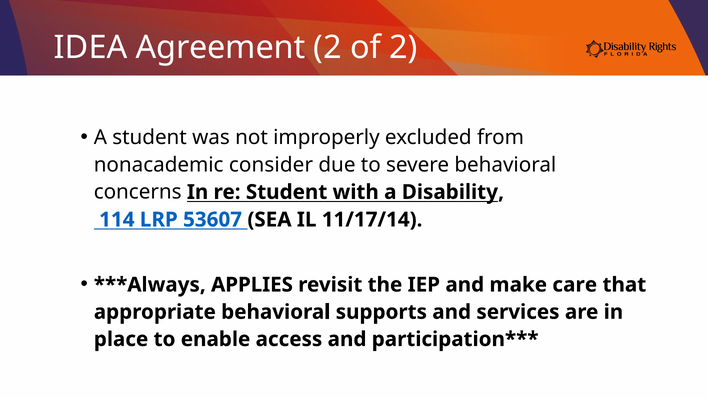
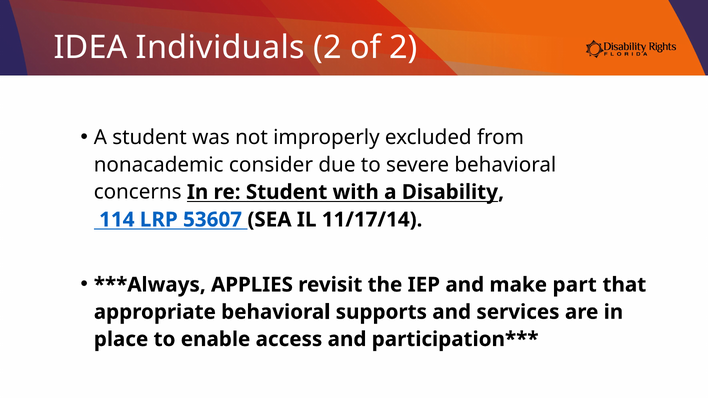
Agreement: Agreement -> Individuals (220, 47)
care: care -> part (575, 285)
